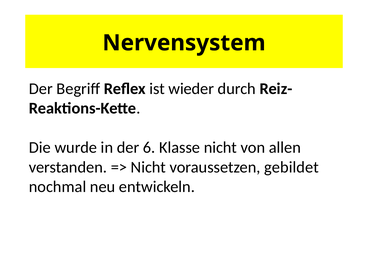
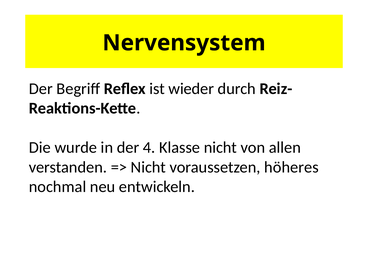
6: 6 -> 4 (149, 148)
gebildet: gebildet -> höheres (291, 167)
